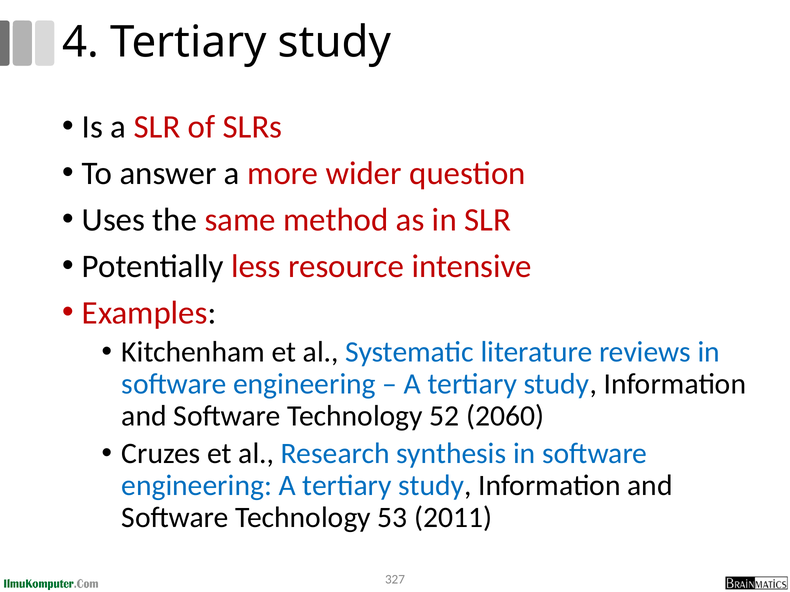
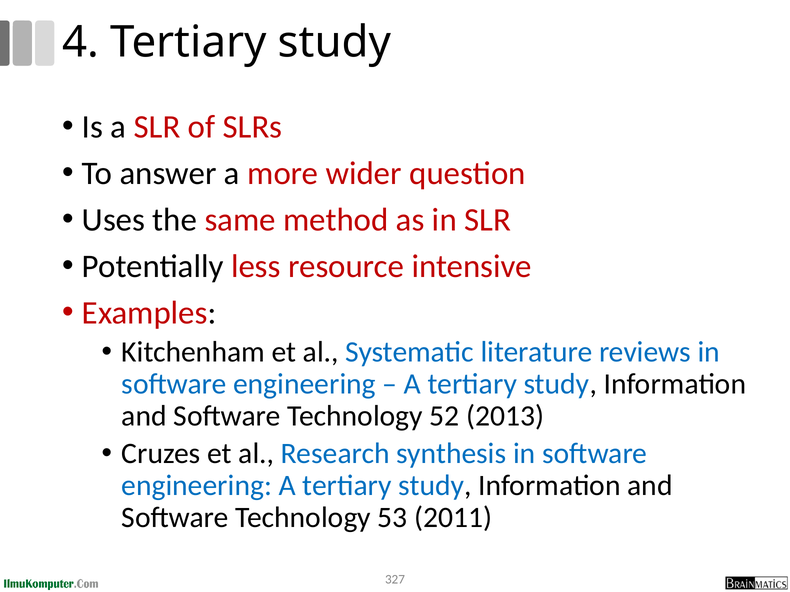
2060: 2060 -> 2013 (505, 416)
